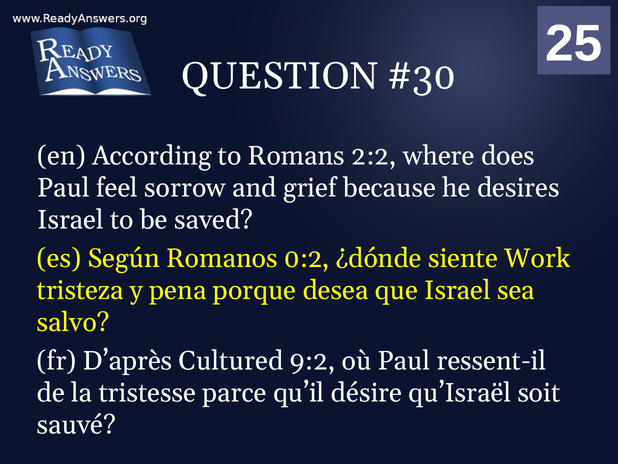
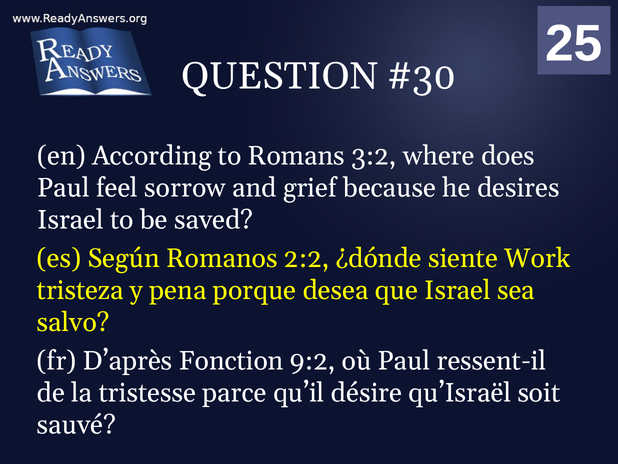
2:2: 2:2 -> 3:2 (374, 156)
0:2: 0:2 -> 2:2 (307, 258)
Cultured: Cultured -> Fonction (231, 361)
